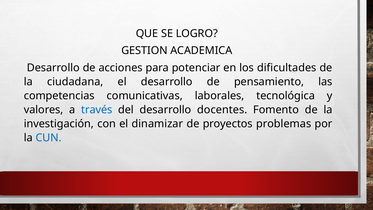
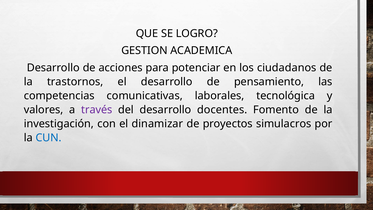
dificultades: dificultades -> ciudadanos (287, 68)
ciudadana: ciudadana -> trastornos (75, 82)
través colour: blue -> purple (97, 110)
problemas: problemas -> simulacros (284, 124)
